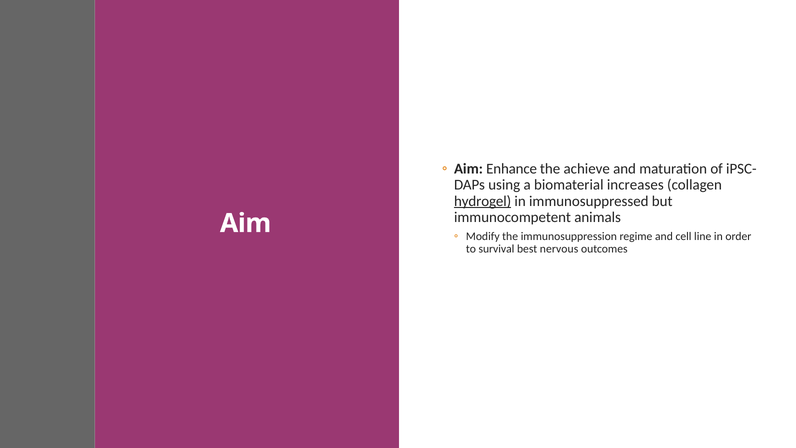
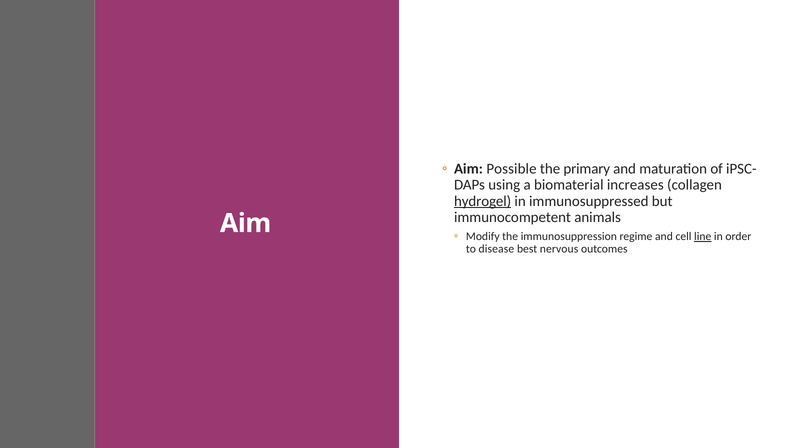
Enhance: Enhance -> Possible (511, 169)
achieve: achieve -> primary (587, 169)
line underline: none -> present (703, 236)
survival: survival -> disease (496, 249)
